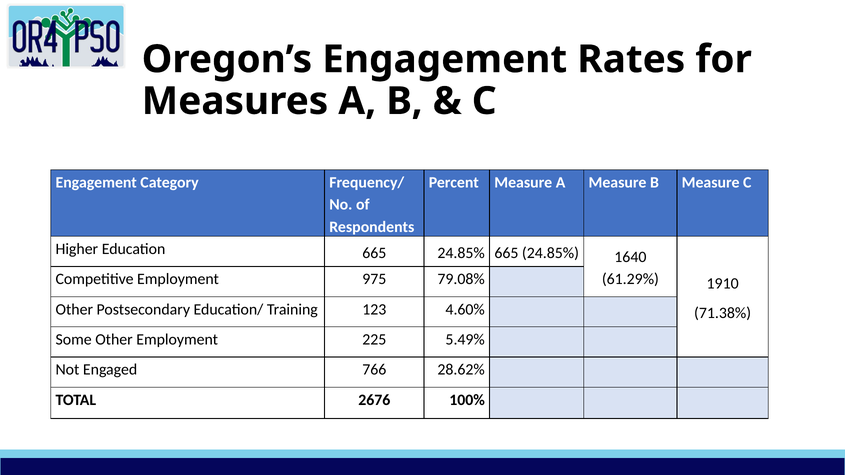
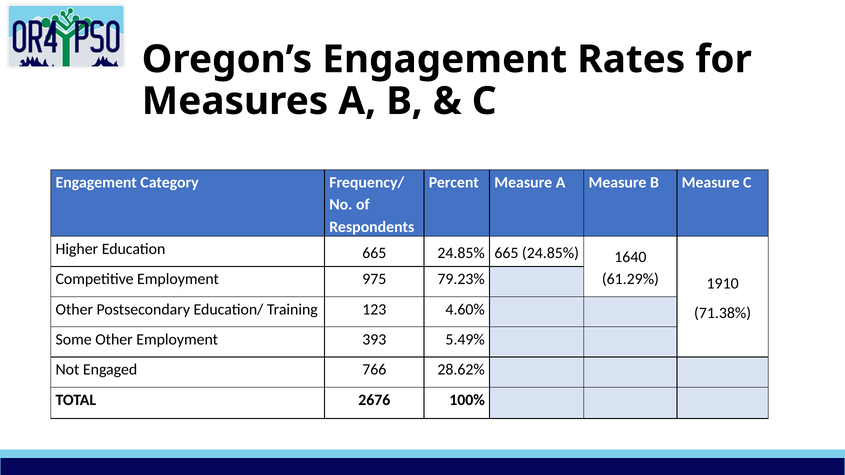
79.08%: 79.08% -> 79.23% (461, 279)
225: 225 -> 393 (374, 340)
